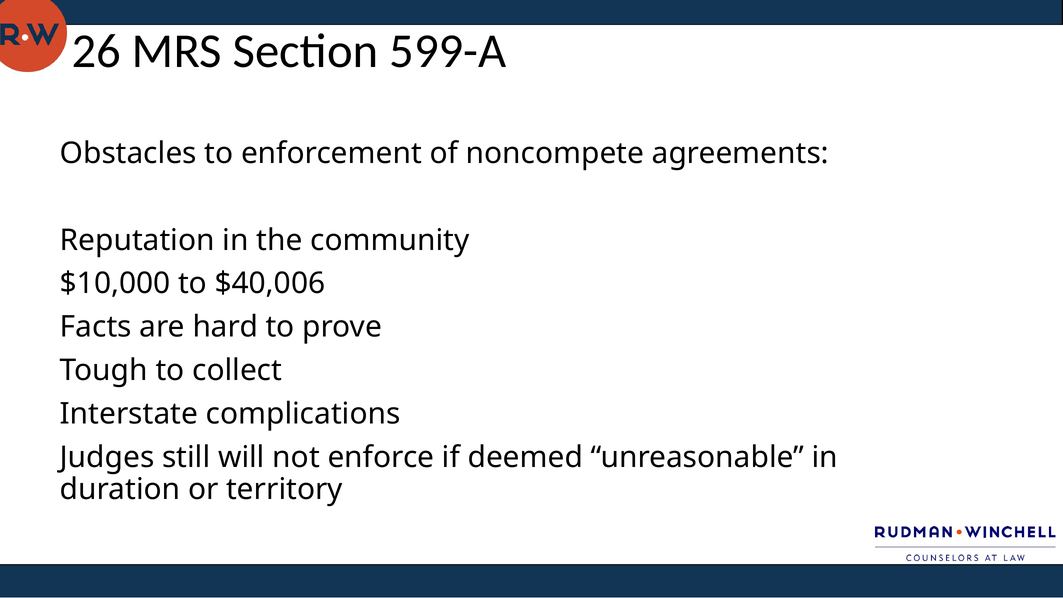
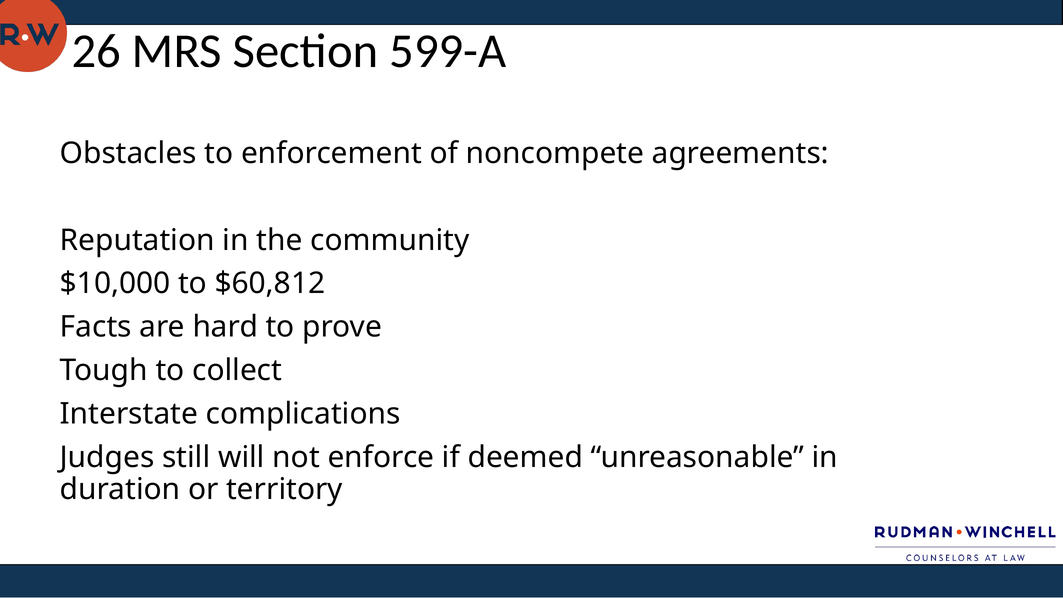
$40,006: $40,006 -> $60,812 (270, 284)
